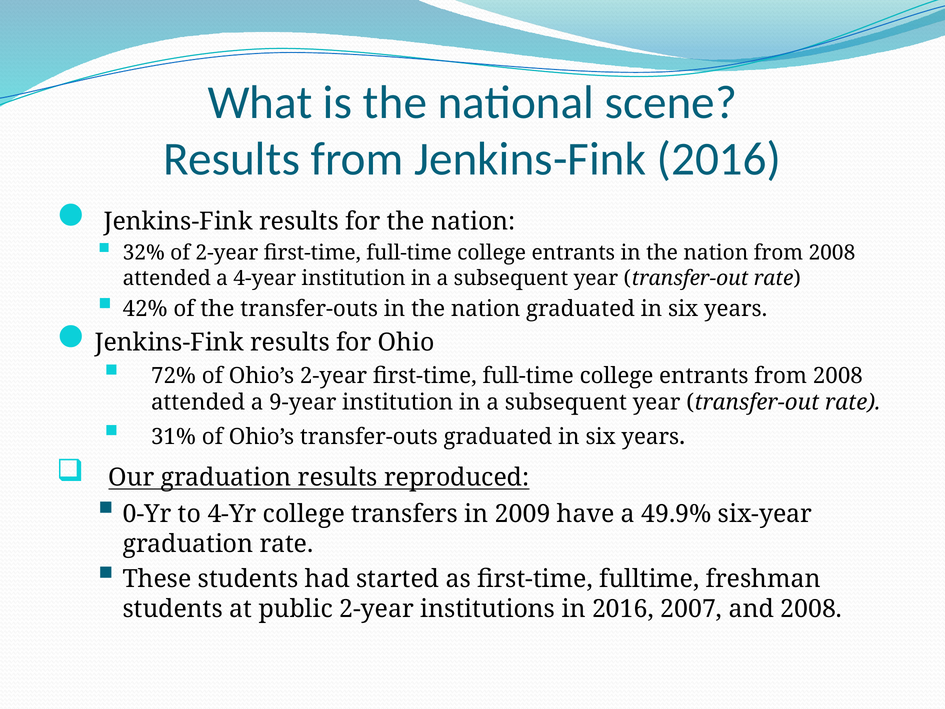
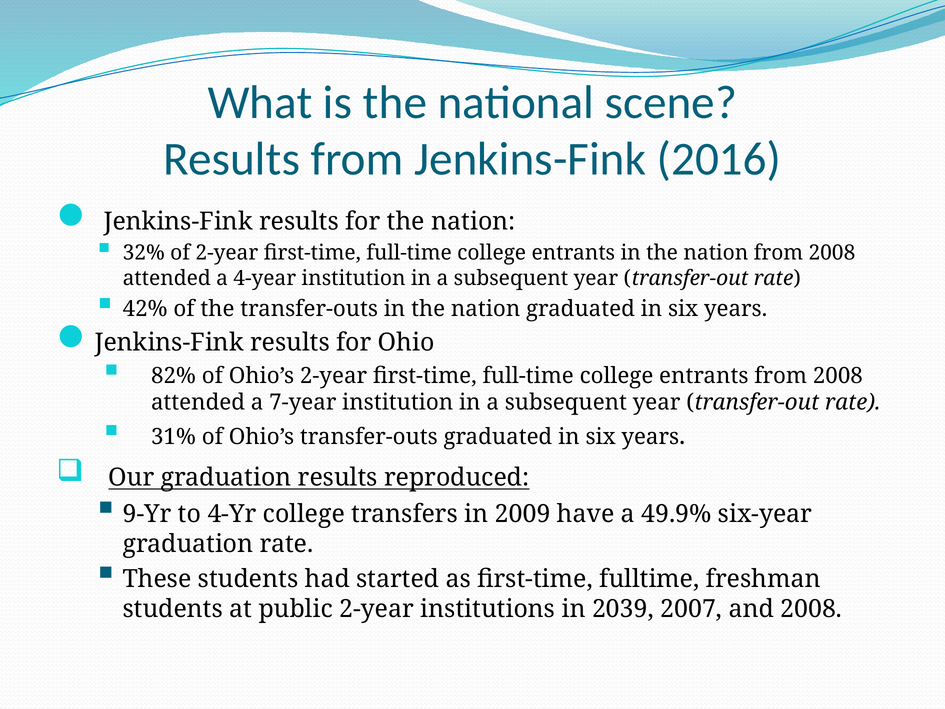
72%: 72% -> 82% (174, 376)
9-year: 9-year -> 7-year (303, 402)
0-Yr: 0-Yr -> 9-Yr (147, 514)
in 2016: 2016 -> 2039 (623, 609)
